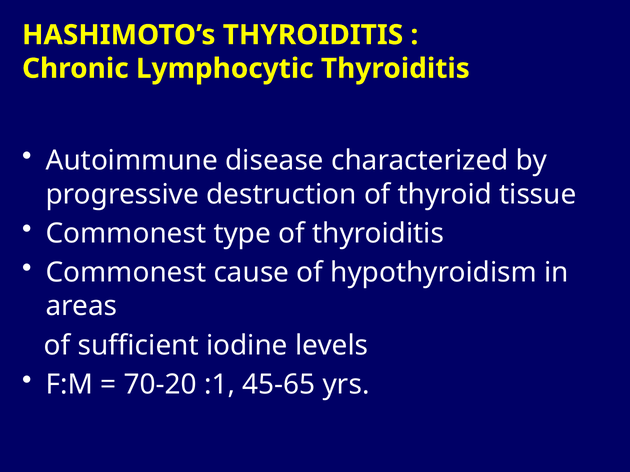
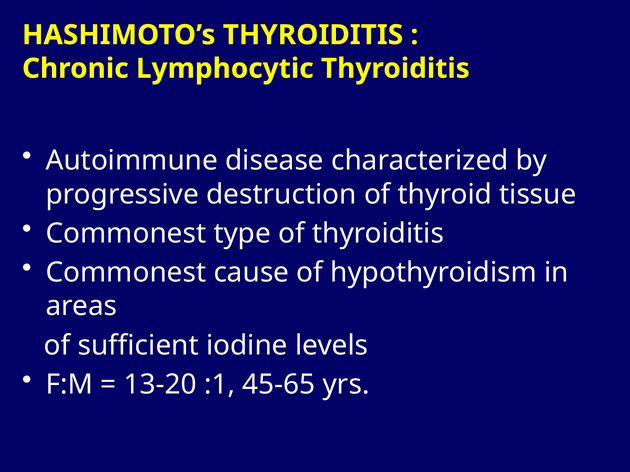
70-20: 70-20 -> 13-20 (160, 385)
